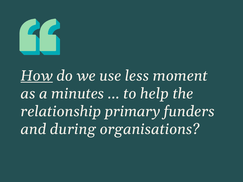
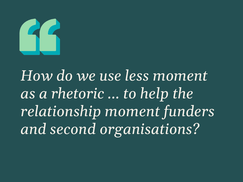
How underline: present -> none (37, 76)
minutes: minutes -> rhetoric (78, 94)
relationship primary: primary -> moment (132, 112)
during: during -> second (73, 129)
